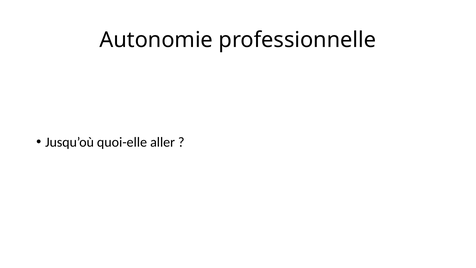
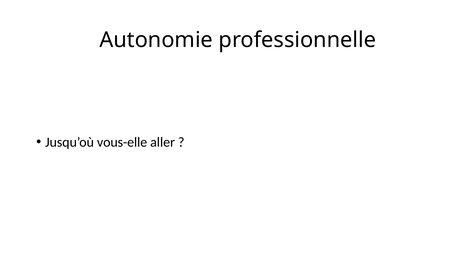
quoi-elle: quoi-elle -> vous-elle (122, 142)
